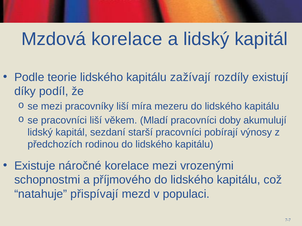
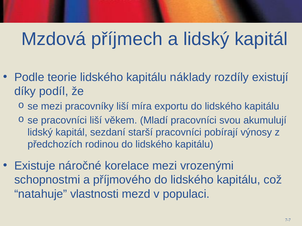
Mzdová korelace: korelace -> příjmech (127, 39)
zažívají: zažívají -> náklady (190, 77)
mezeru: mezeru -> exportu (171, 106)
doby: doby -> svou (230, 121)
přispívají: přispívají -> vlastnosti (94, 194)
